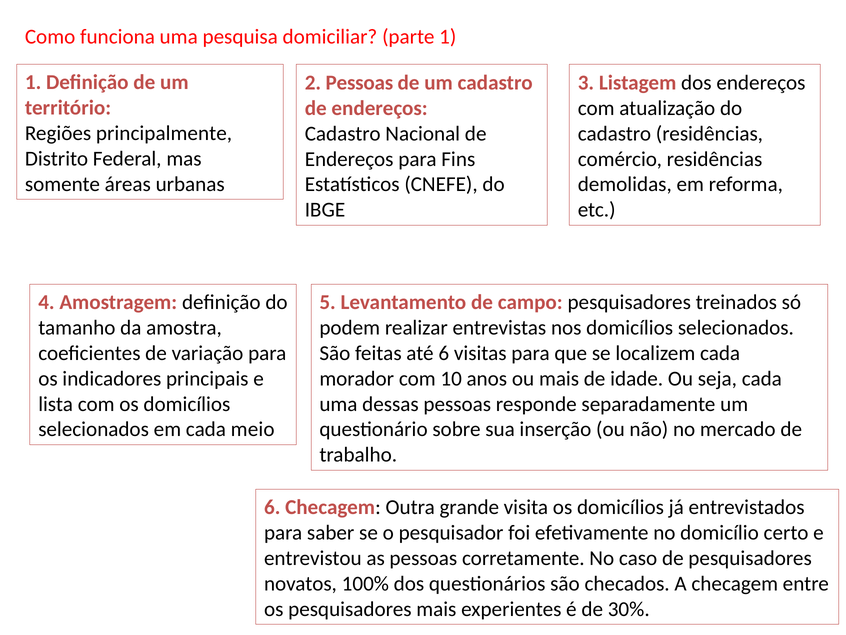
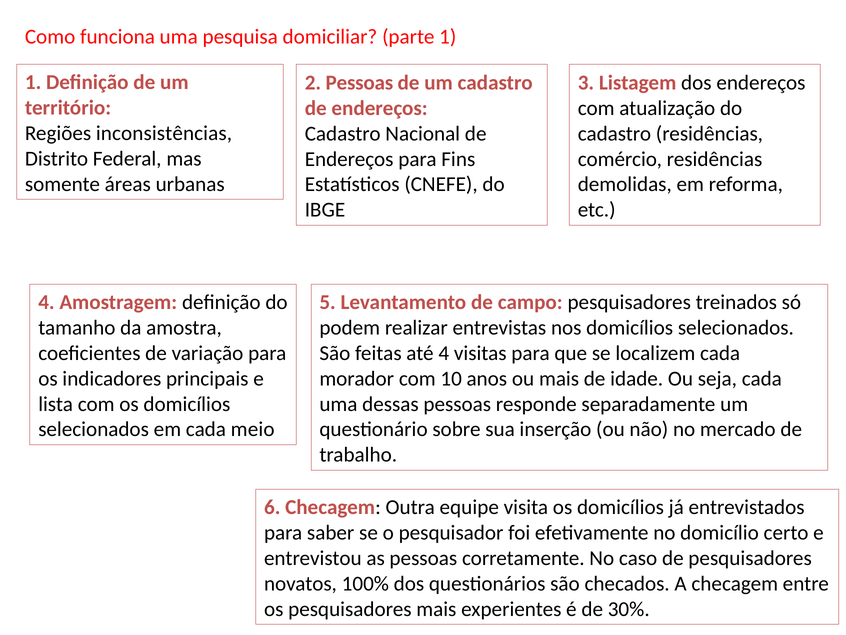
principalmente: principalmente -> inconsistências (164, 133)
até 6: 6 -> 4 (444, 353)
grande: grande -> equipe (469, 507)
